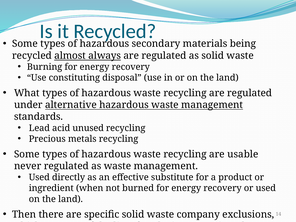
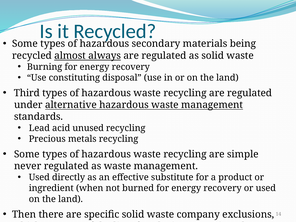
What: What -> Third (27, 93)
usable: usable -> simple (243, 154)
